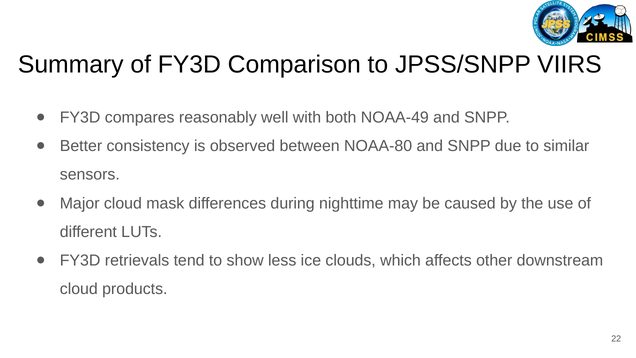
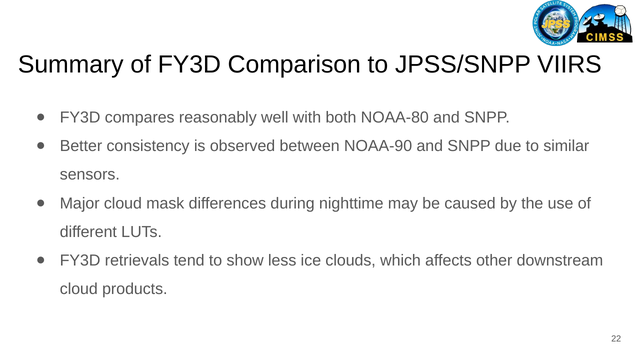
NOAA-49: NOAA-49 -> NOAA-80 (395, 117)
NOAA-80: NOAA-80 -> NOAA-90 (378, 146)
